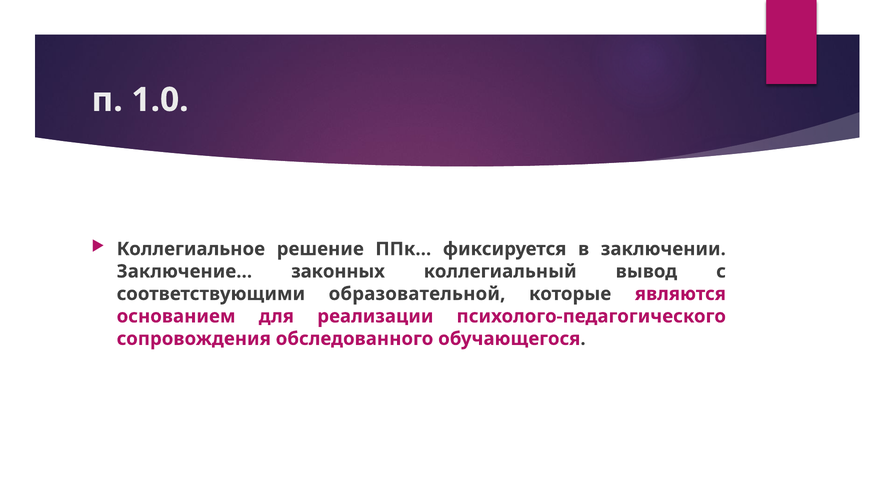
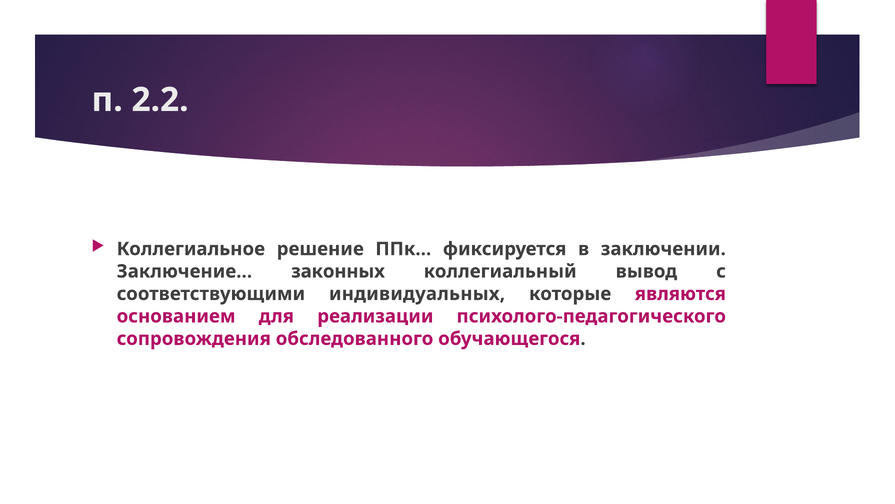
1.0: 1.0 -> 2.2 (160, 100)
образовательной: образовательной -> индивидуальных (417, 294)
